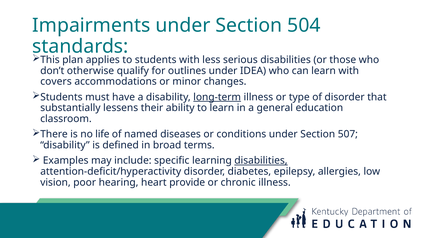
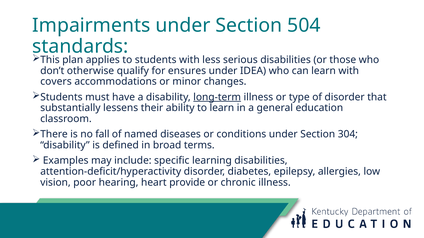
outlines: outlines -> ensures (187, 71)
life: life -> fall (102, 135)
507: 507 -> 304 (348, 135)
disabilities underline: present -> none (261, 161)
